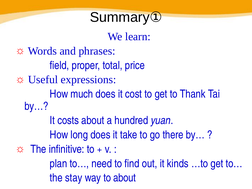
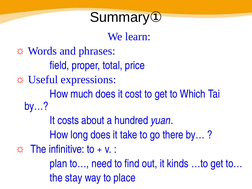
Thank: Thank -> Which (193, 94)
to about: about -> place (125, 178)
